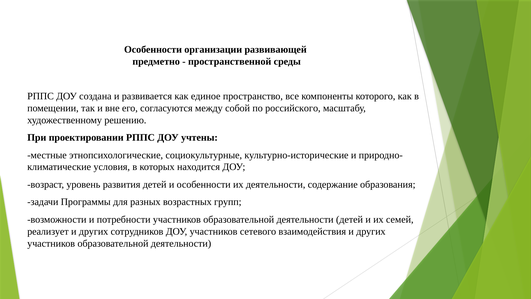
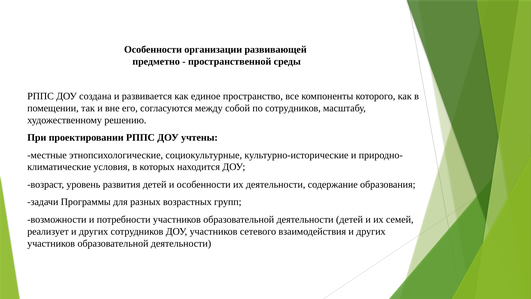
по российского: российского -> сотрудников (293, 108)
